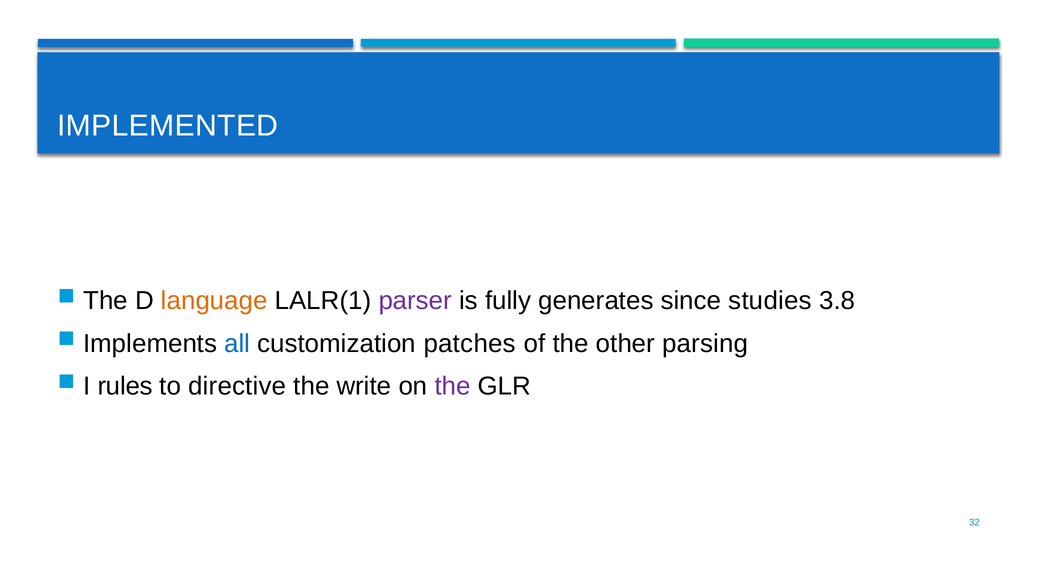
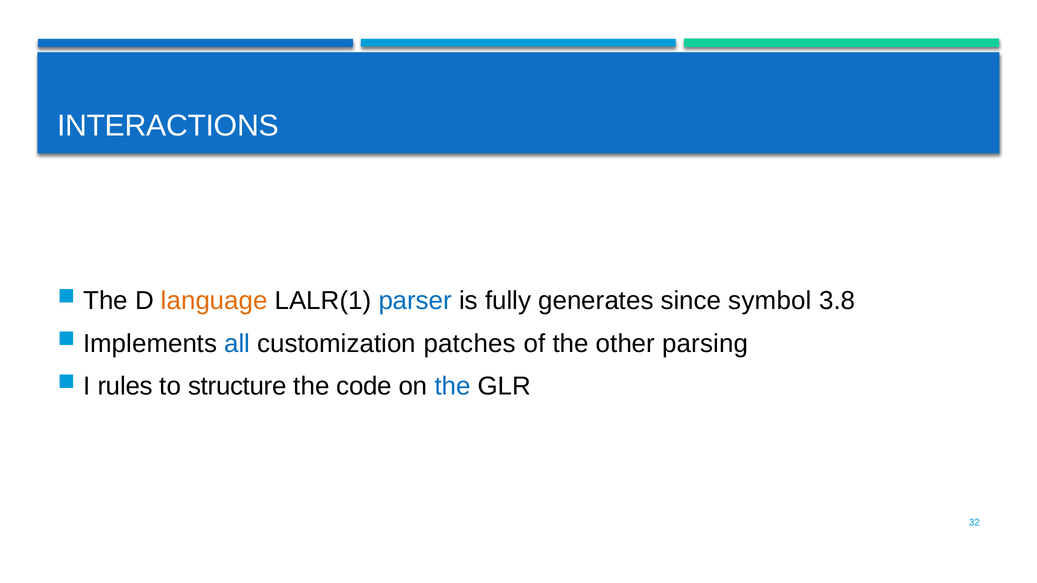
IMPLEMENTED: IMPLEMENTED -> INTERACTIONS (168, 126)
parser colour: purple -> blue (415, 301)
studies: studies -> symbol (770, 301)
directive: directive -> structure (237, 386)
write: write -> code (364, 386)
the colour: purple -> blue (453, 386)
